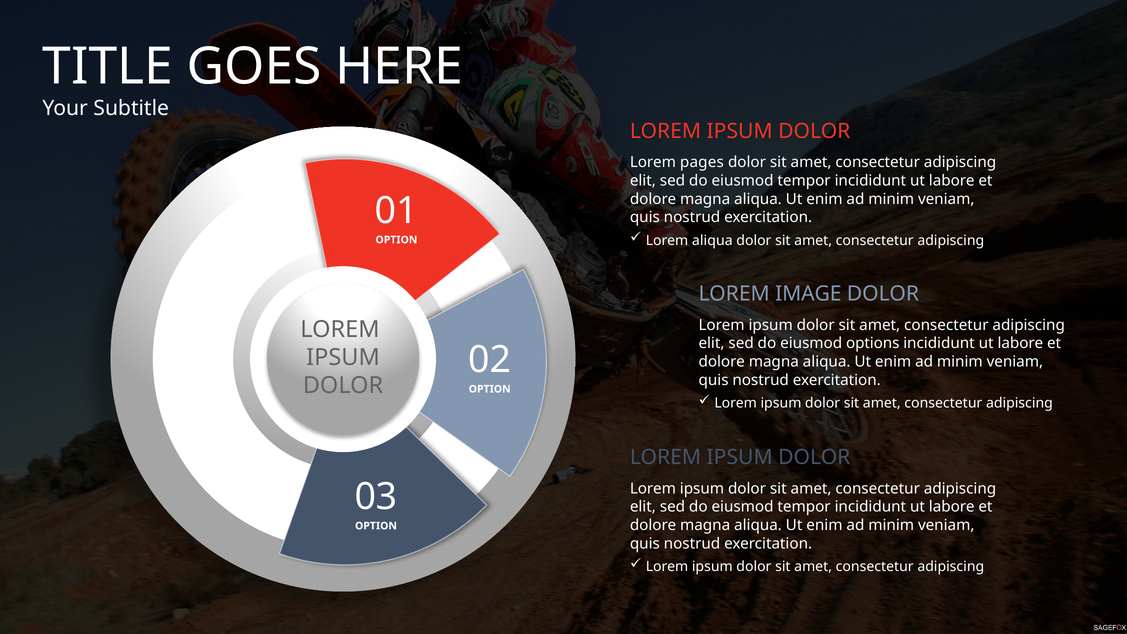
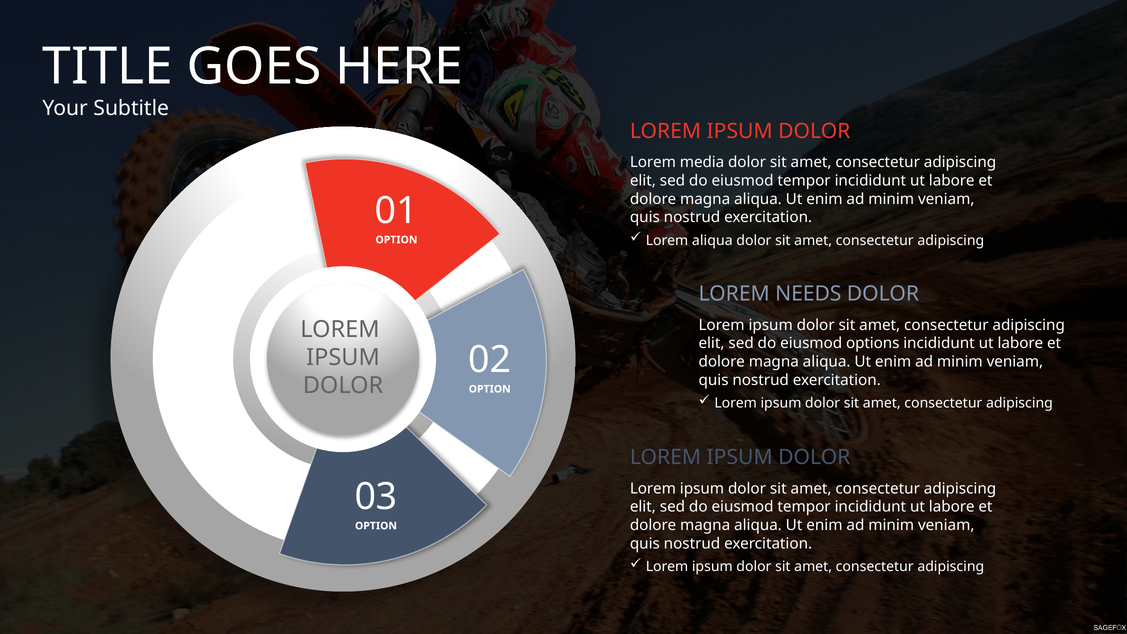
pages: pages -> media (702, 162)
IMAGE: IMAGE -> NEEDS (808, 294)
